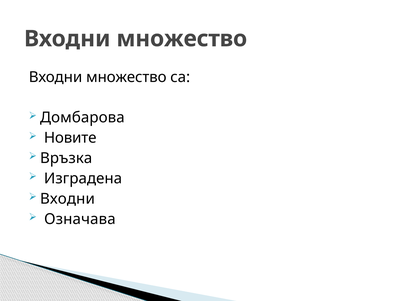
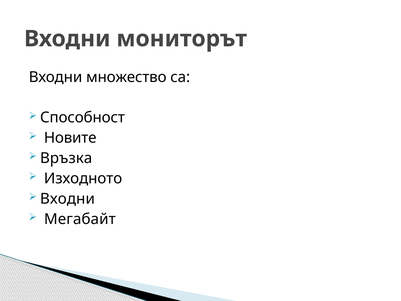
множество: множество -> мониторът (182, 39)
Домбарова: Домбарова -> Способност (82, 118)
Изградена: Изградена -> Изходното (83, 178)
Означава: Означава -> Мегабайт (80, 219)
